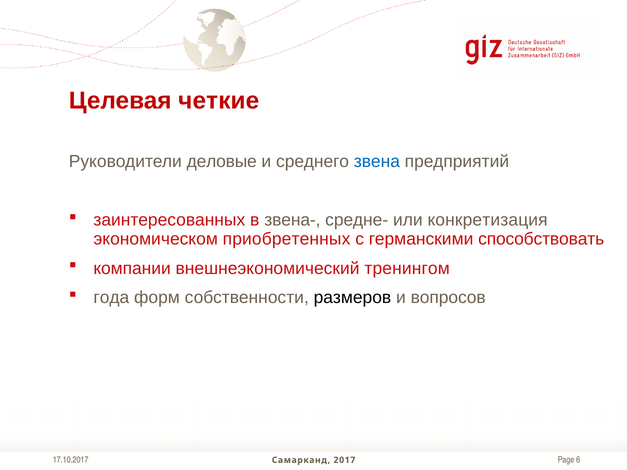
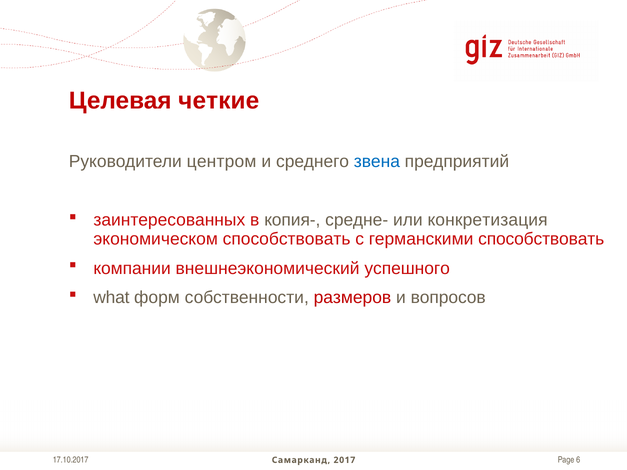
деловые: деловые -> центром (222, 162)
звена-: звена- -> копия- (292, 220)
экономическом приобретенных: приобретенных -> способствовать (287, 239)
тренингом: тренингом -> успешного (407, 268)
года: года -> what (111, 298)
размеров colour: black -> red (352, 298)
